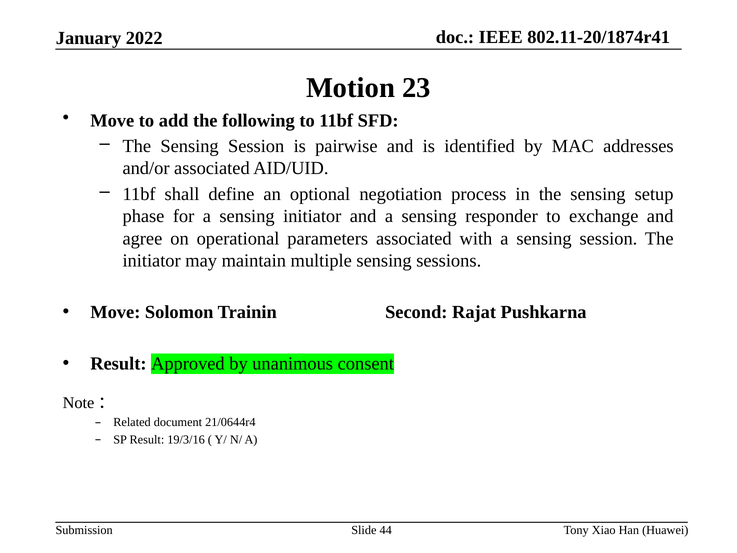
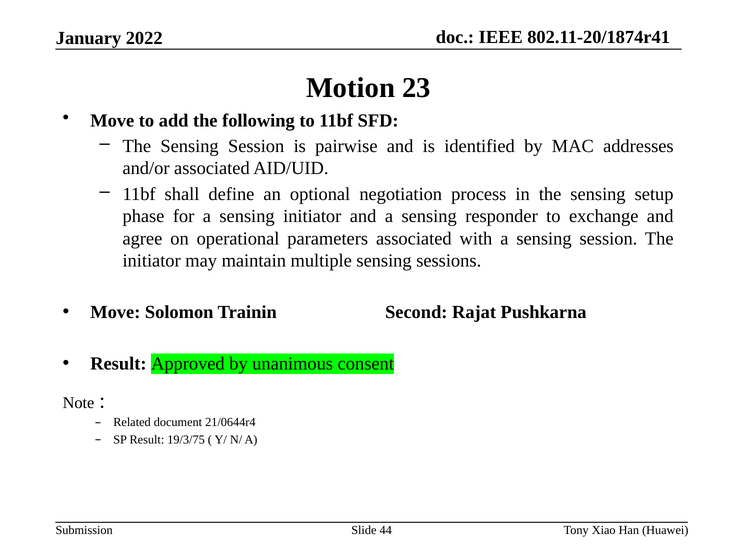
19/3/16: 19/3/16 -> 19/3/75 (186, 439)
